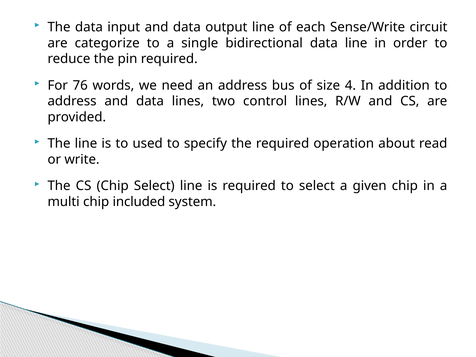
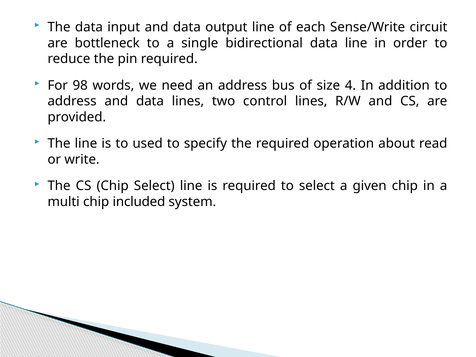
categorize: categorize -> bottleneck (107, 43)
76: 76 -> 98 (80, 85)
